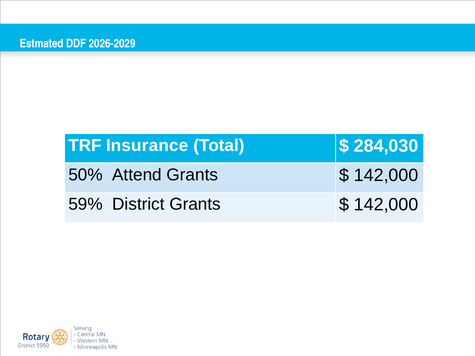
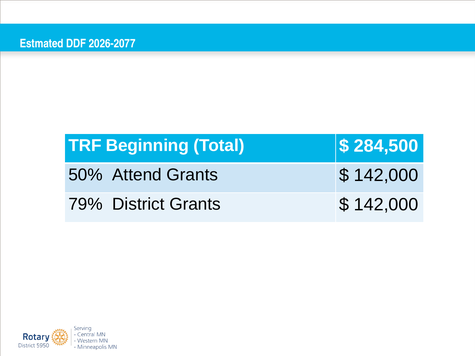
2026-2029: 2026-2029 -> 2026-2077 (112, 44)
Insurance: Insurance -> Beginning (147, 146)
284,030: 284,030 -> 284,500 (386, 146)
59%: 59% -> 79% (86, 204)
